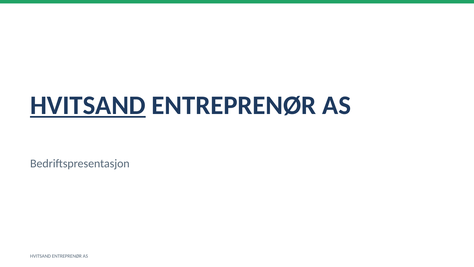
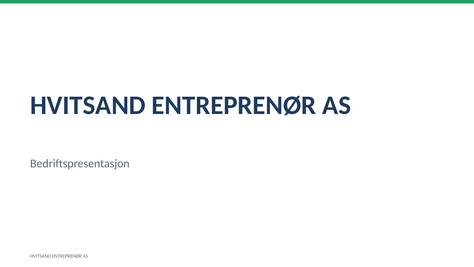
HVITSAND underline: present -> none (88, 105)
